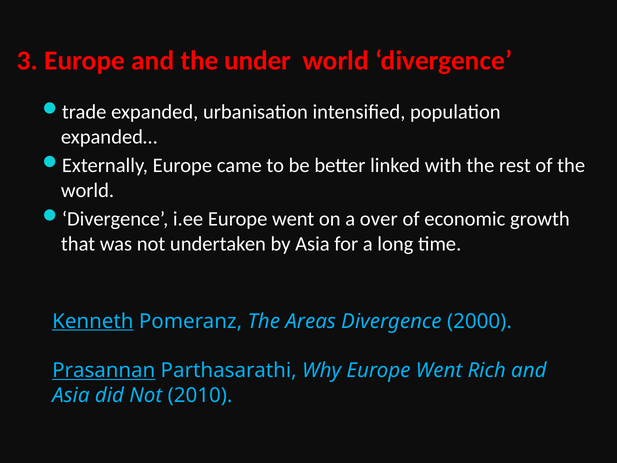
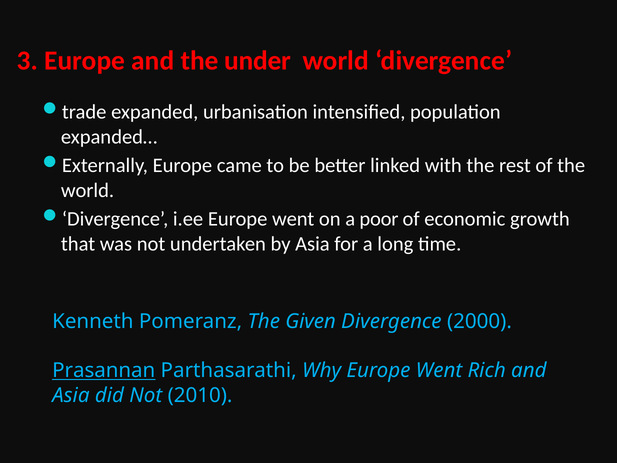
over: over -> poor (379, 219)
Kenneth underline: present -> none (93, 321)
Areas: Areas -> Given (311, 321)
